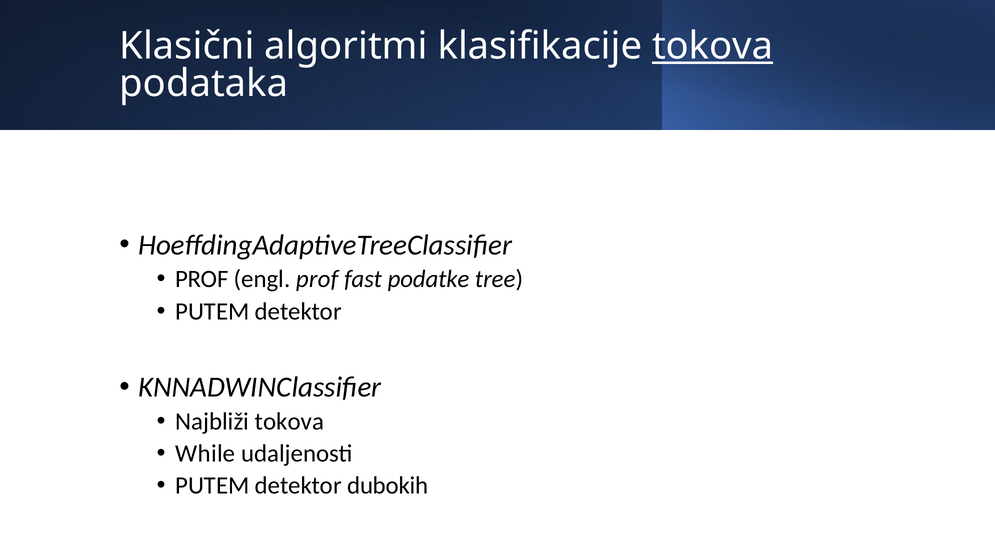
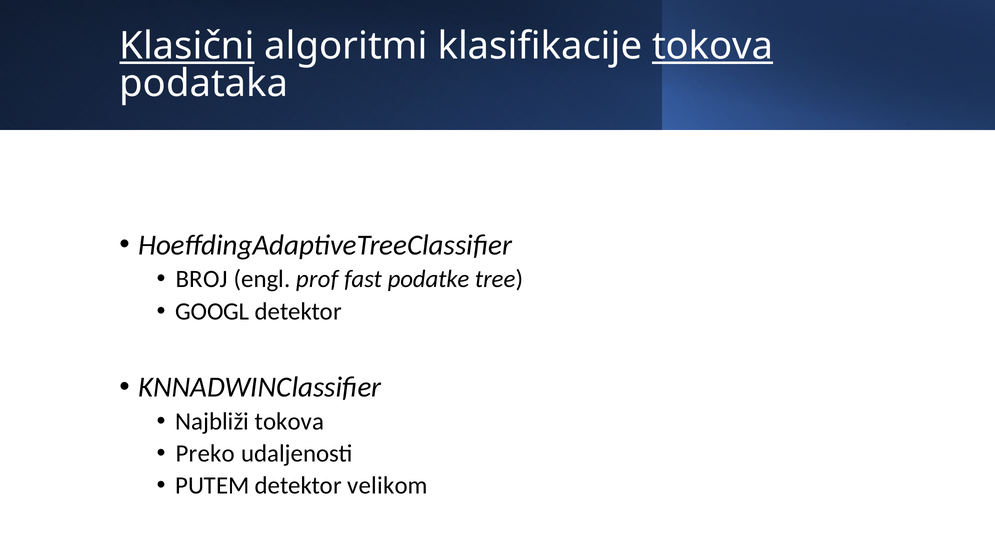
Klasični underline: none -> present (187, 46)
PROF: PROF -> BROJ (202, 279)
PUTEM: PUTEM -> GOOGL (212, 311)
While: While -> Preko (205, 453)
dubokih: dubokih -> velikom (388, 485)
